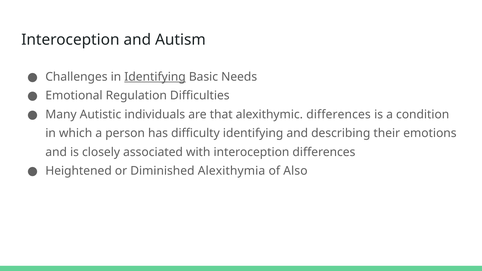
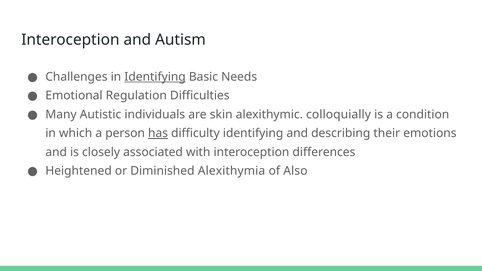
that: that -> skin (221, 115)
alexithymic differences: differences -> colloquially (339, 115)
has underline: none -> present (158, 133)
